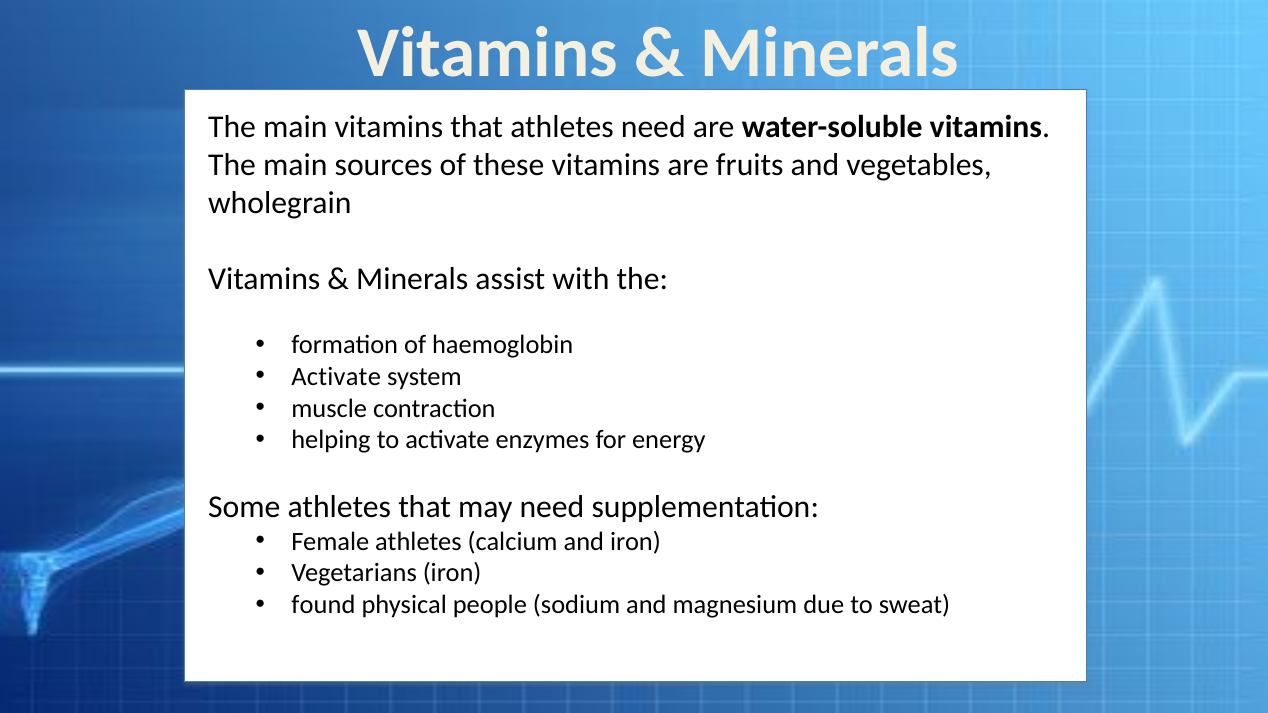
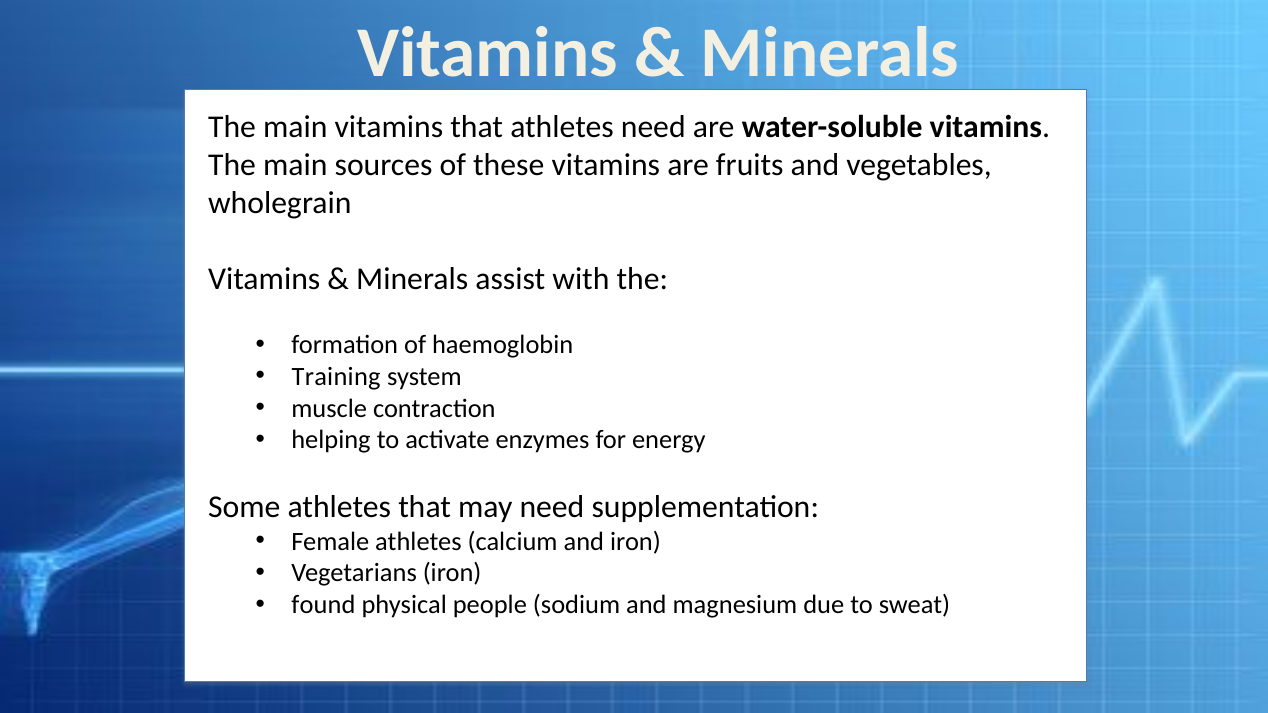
Activate: Activate -> Training (336, 377)
